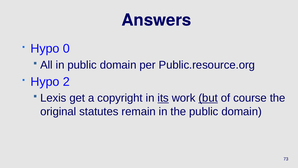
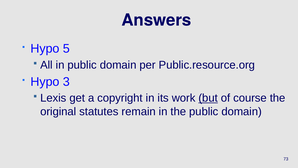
0: 0 -> 5 (66, 49)
2: 2 -> 3 (66, 82)
its underline: present -> none (163, 98)
